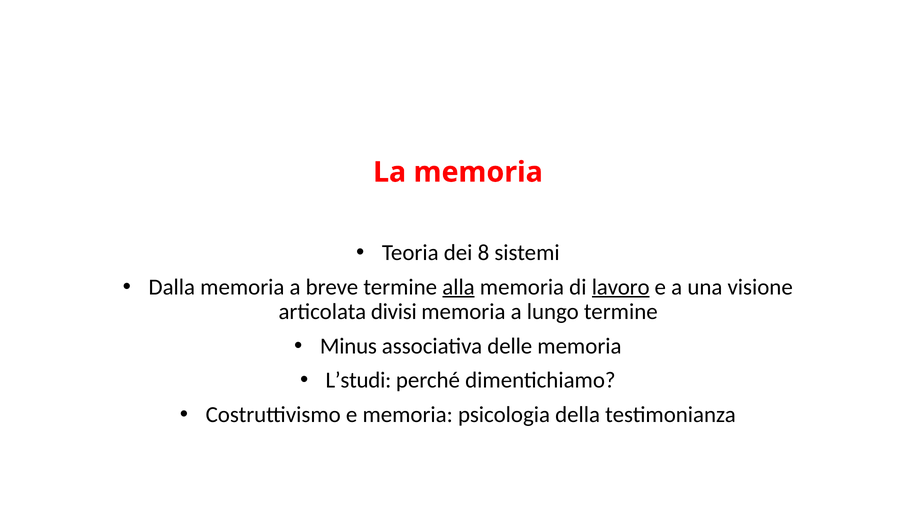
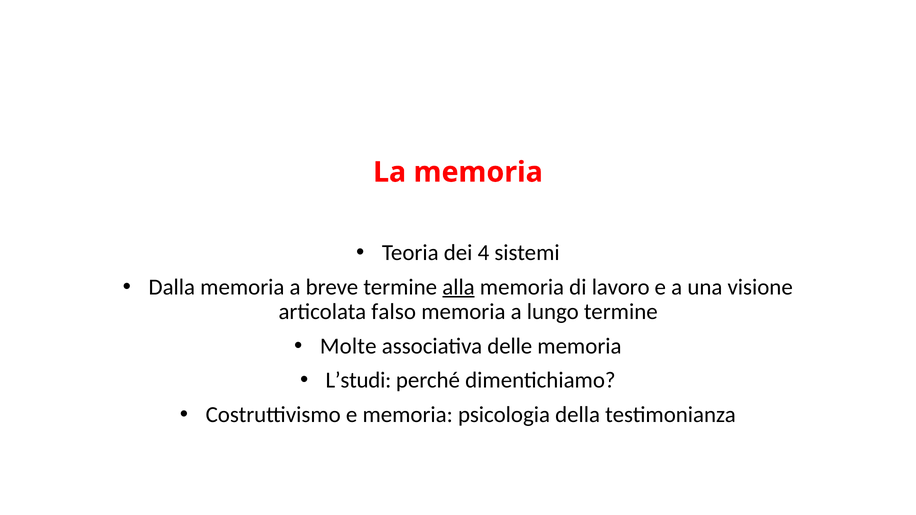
8: 8 -> 4 (483, 253)
lavoro underline: present -> none (621, 287)
divisi: divisi -> falso (394, 312)
Minus: Minus -> Molte (348, 346)
